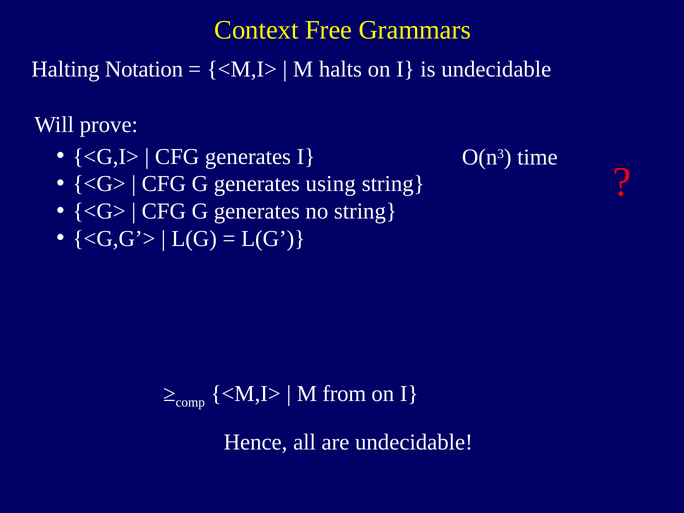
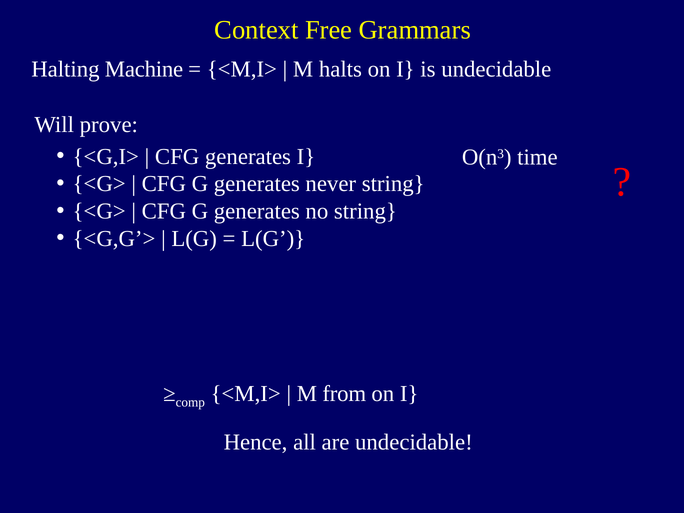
Notation: Notation -> Machine (144, 69)
using: using -> never (331, 184)
